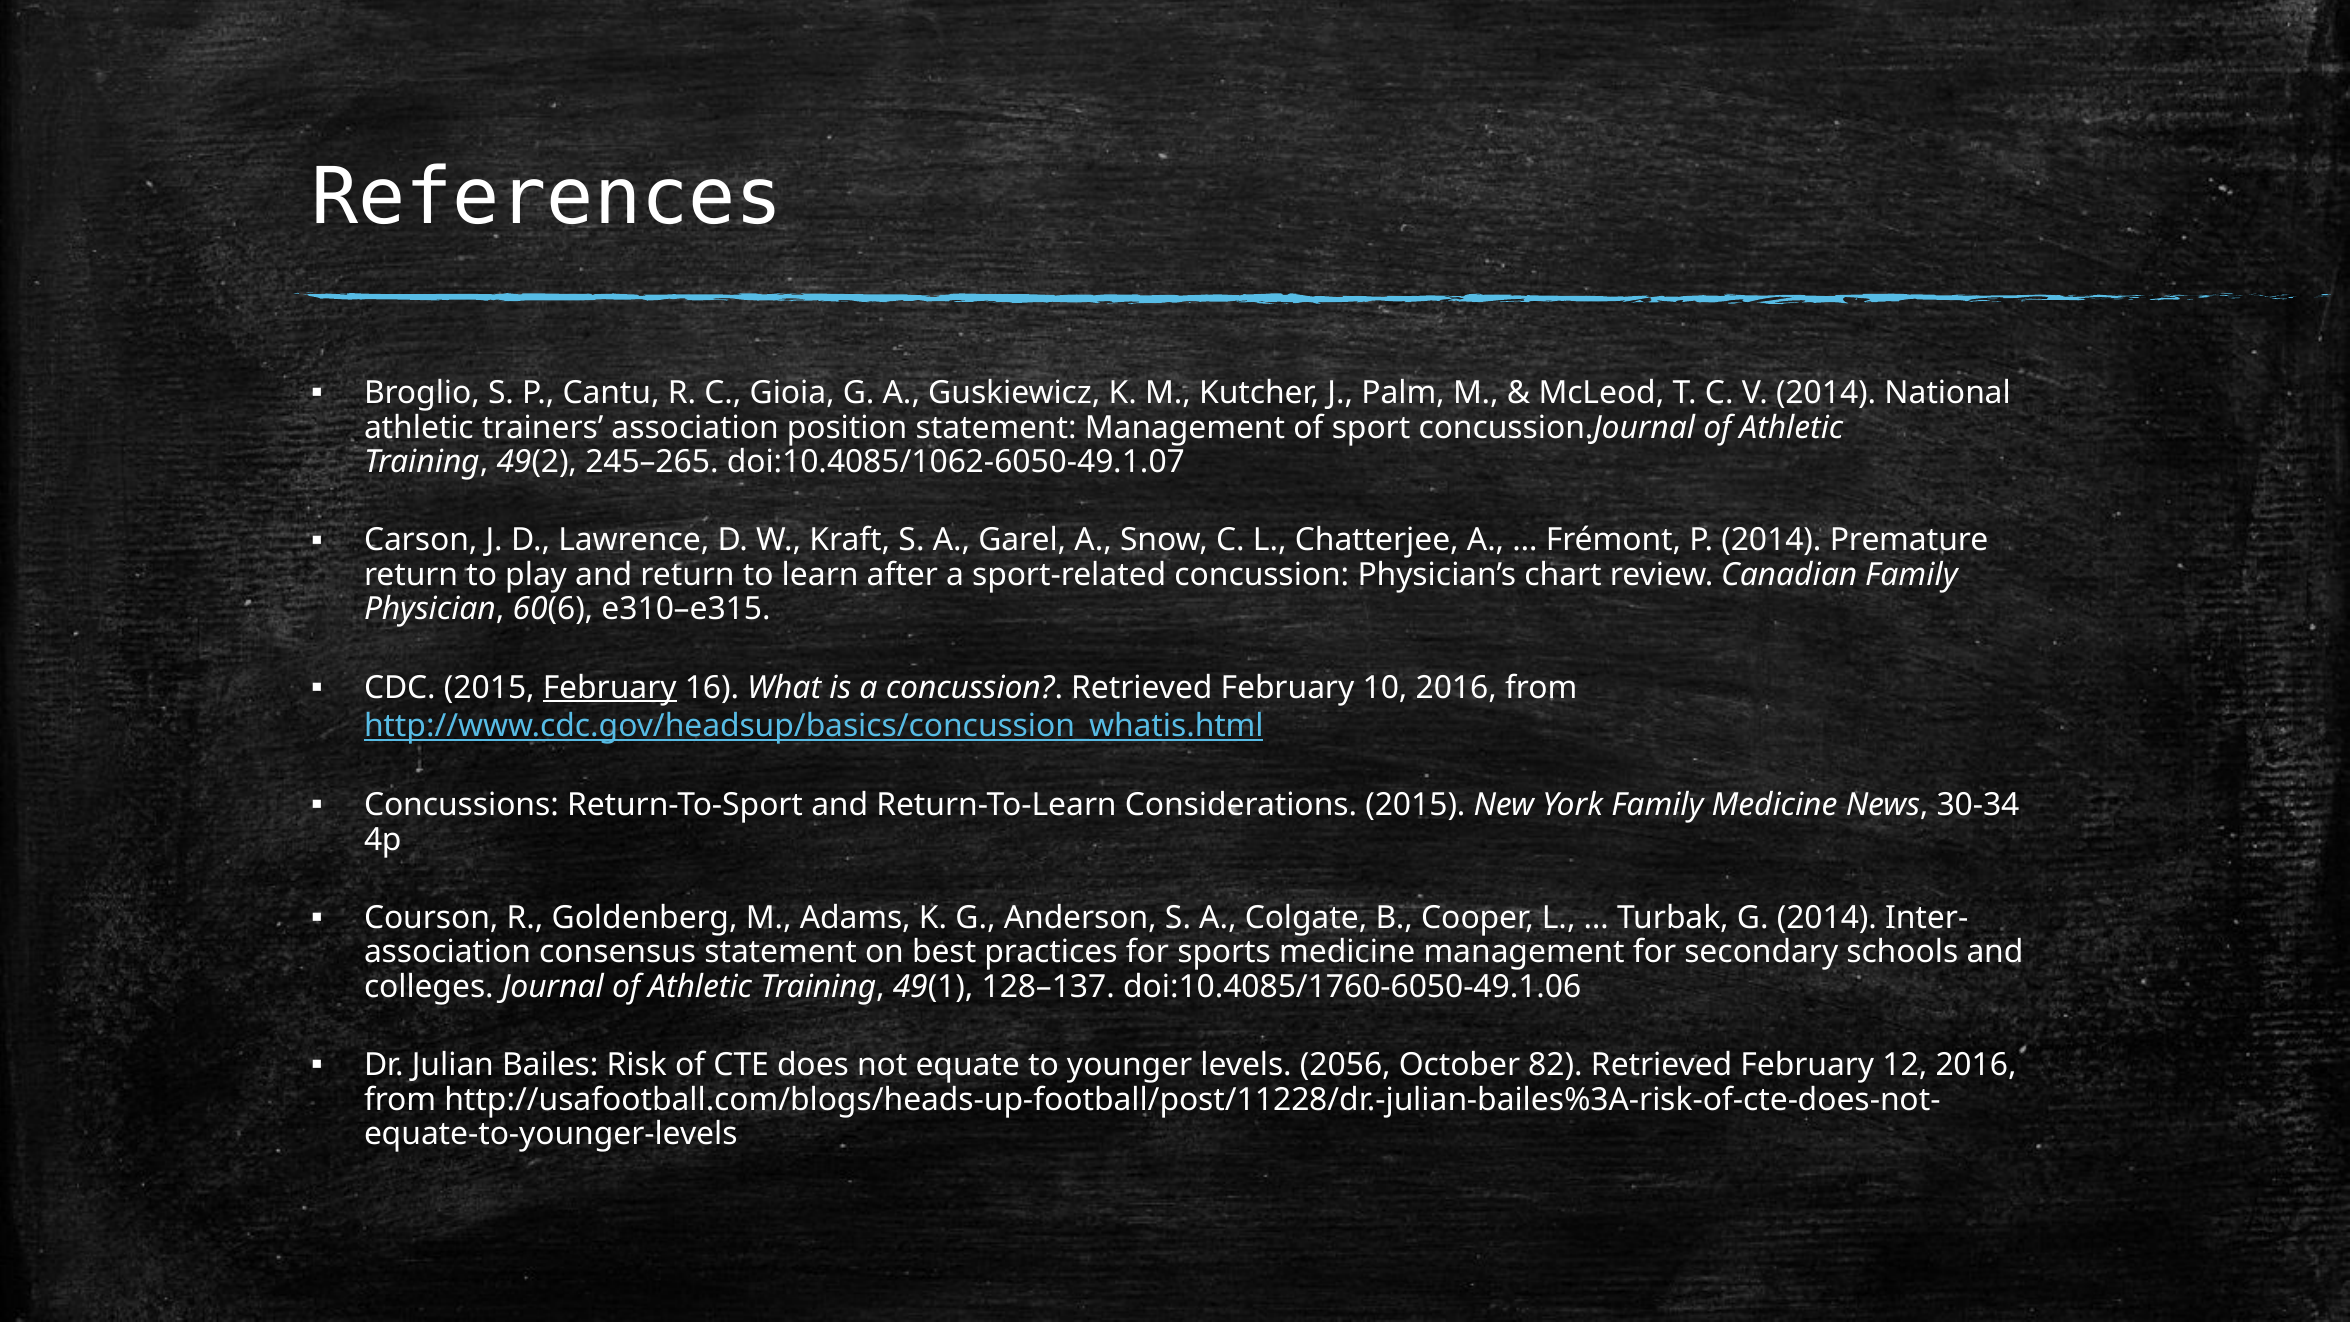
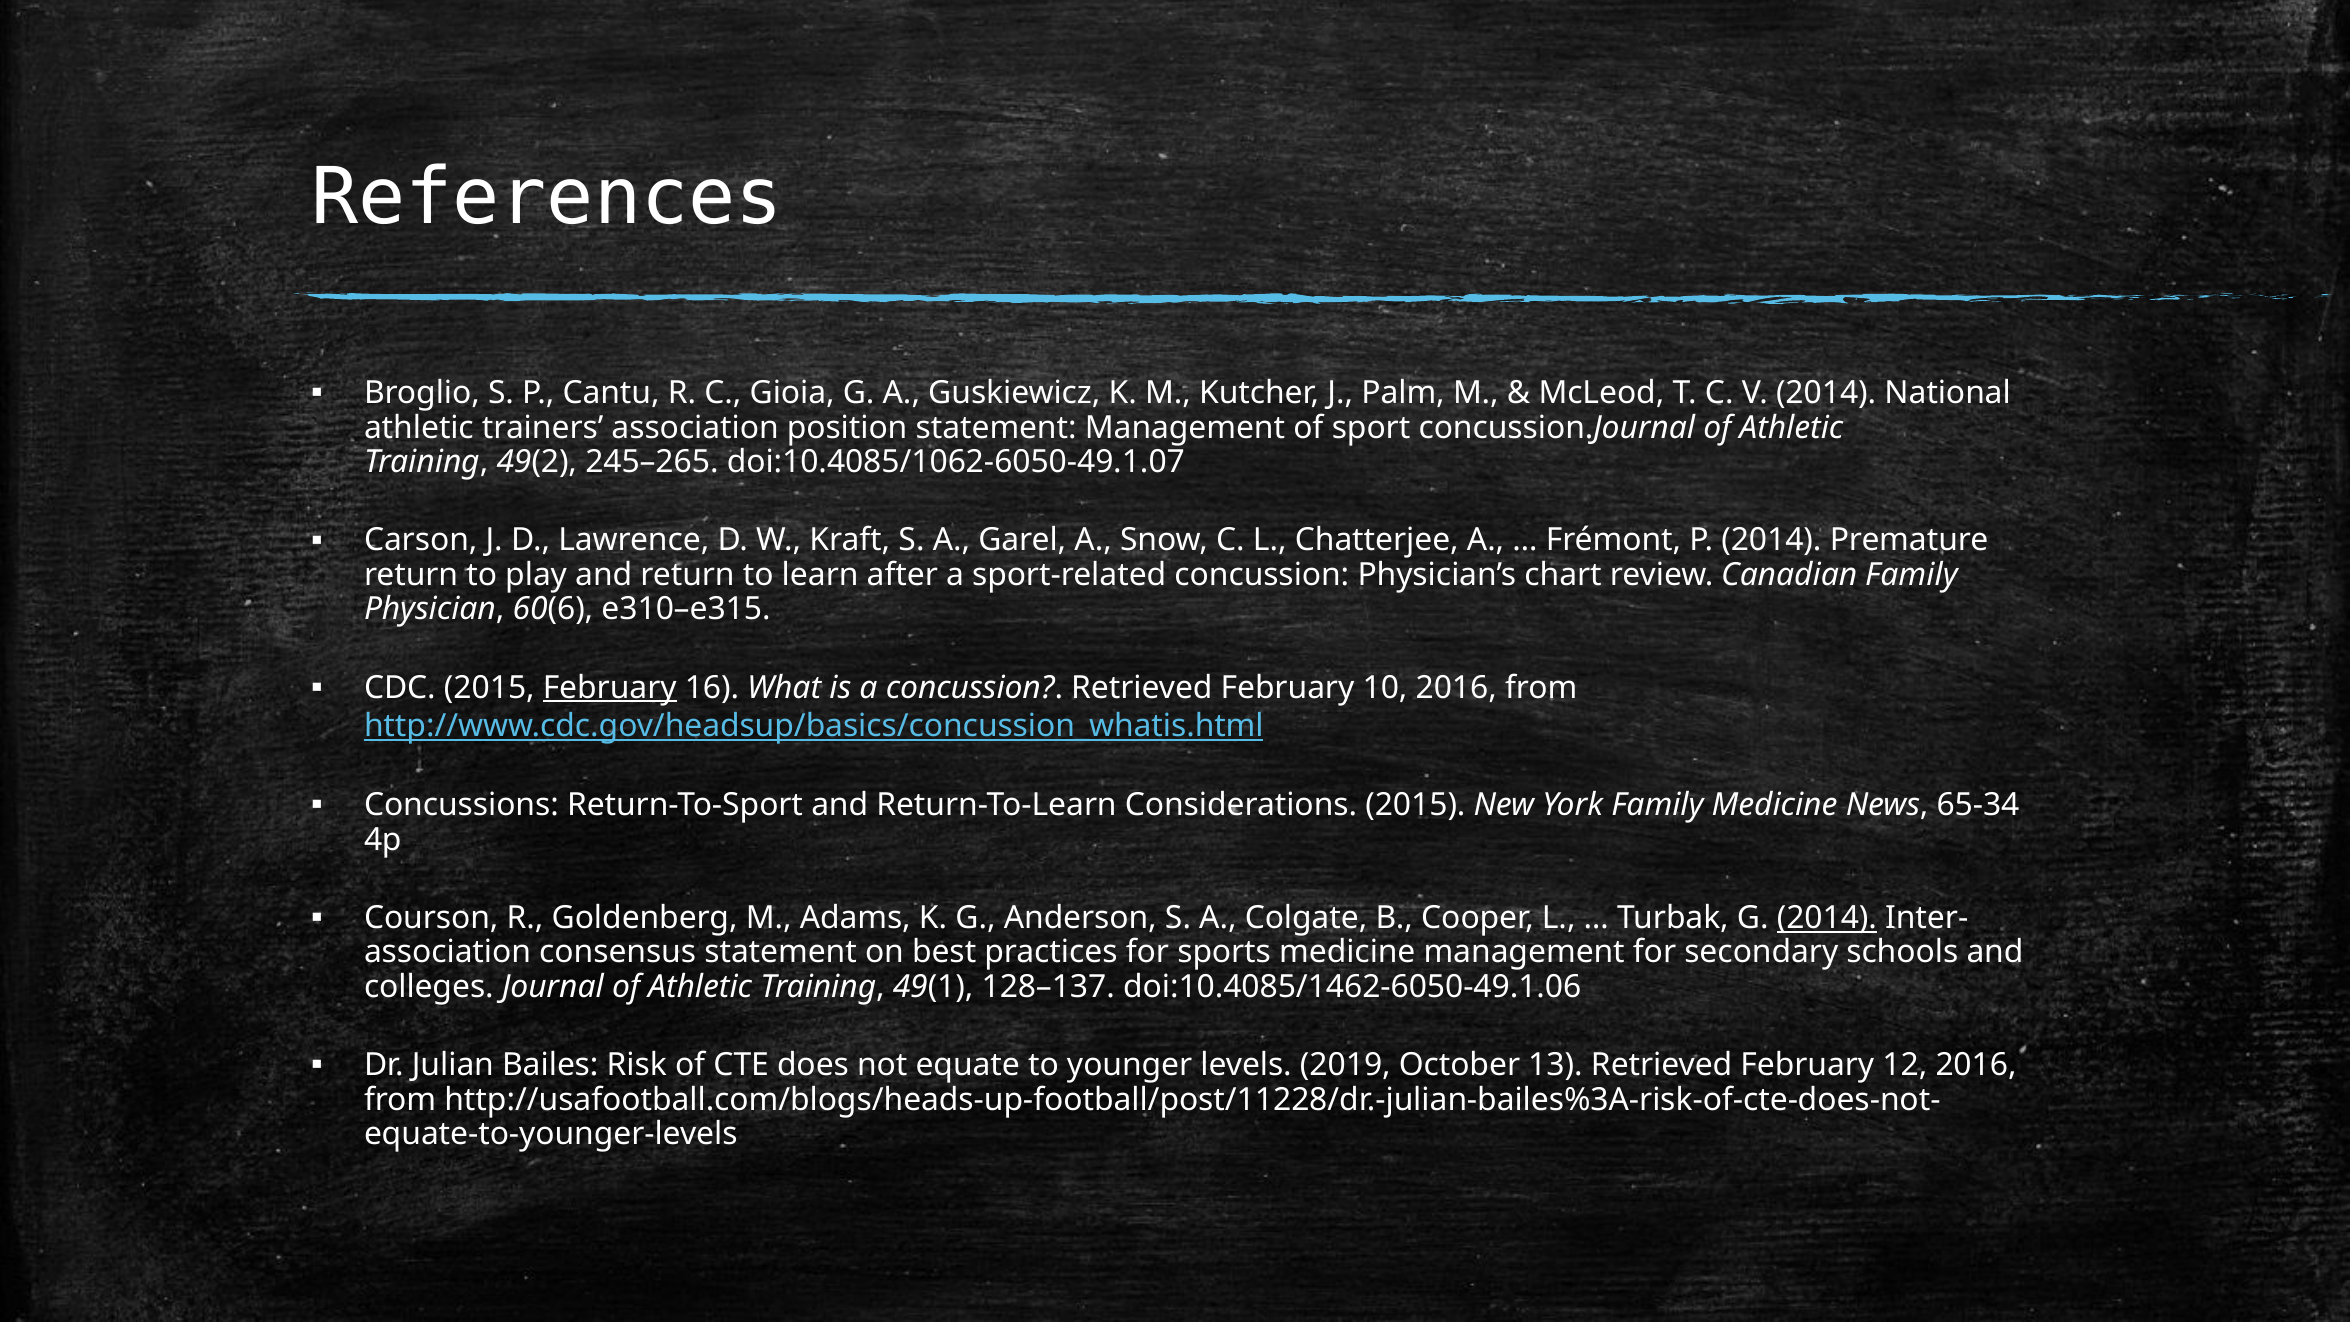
30-34: 30-34 -> 65-34 (1978, 805)
2014 underline: none -> present (1827, 918)
doi:10.4085/1760-6050-49.1.06: doi:10.4085/1760-6050-49.1.06 -> doi:10.4085/1462-6050-49.1.06 (1352, 987)
2056: 2056 -> 2019 (1345, 1066)
82: 82 -> 13 (1555, 1066)
